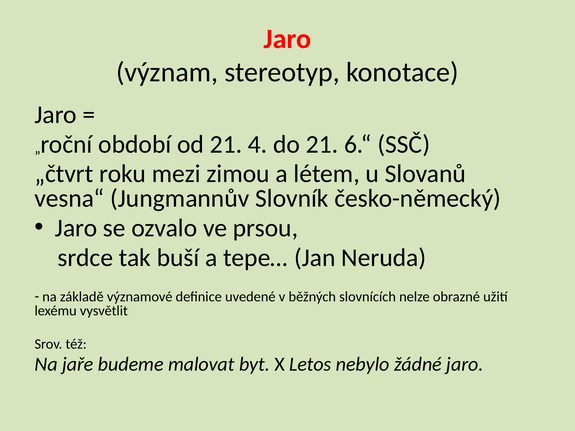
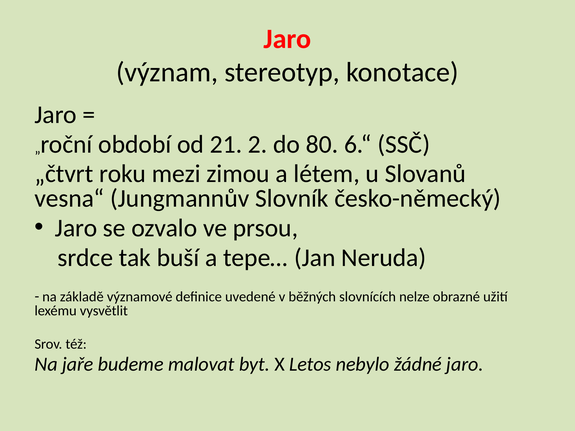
4: 4 -> 2 (258, 144)
do 21: 21 -> 80 (322, 144)
